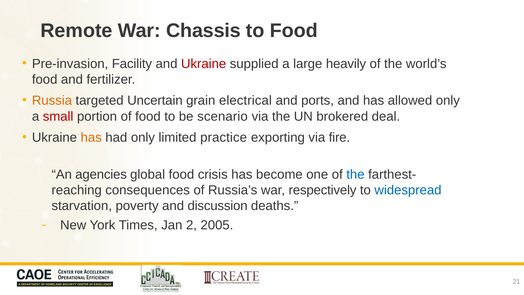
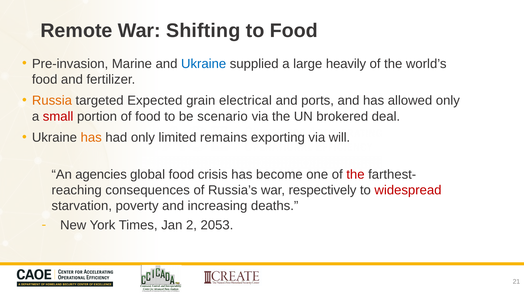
Chassis: Chassis -> Shifting (203, 31)
Facility: Facility -> Marine (132, 64)
Ukraine colour: red -> blue (204, 64)
Uncertain: Uncertain -> Expected (155, 101)
practice: practice -> remains (224, 137)
fire: fire -> will (339, 137)
the colour: blue -> red (355, 174)
widespread colour: blue -> red (408, 190)
discussion: discussion -> increasing (217, 206)
2005: 2005 -> 2053 (217, 225)
